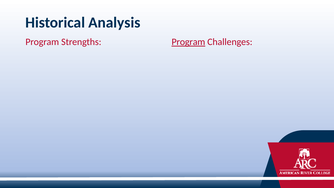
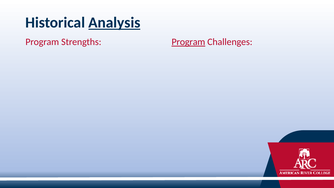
Analysis underline: none -> present (114, 23)
